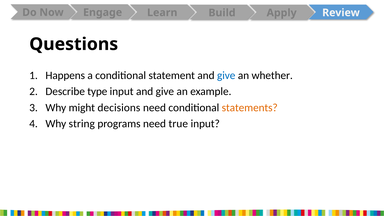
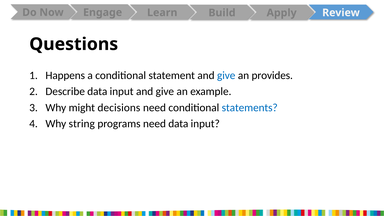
whether: whether -> provides (272, 75)
Describe type: type -> data (97, 92)
statements colour: orange -> blue (250, 108)
need true: true -> data (178, 124)
